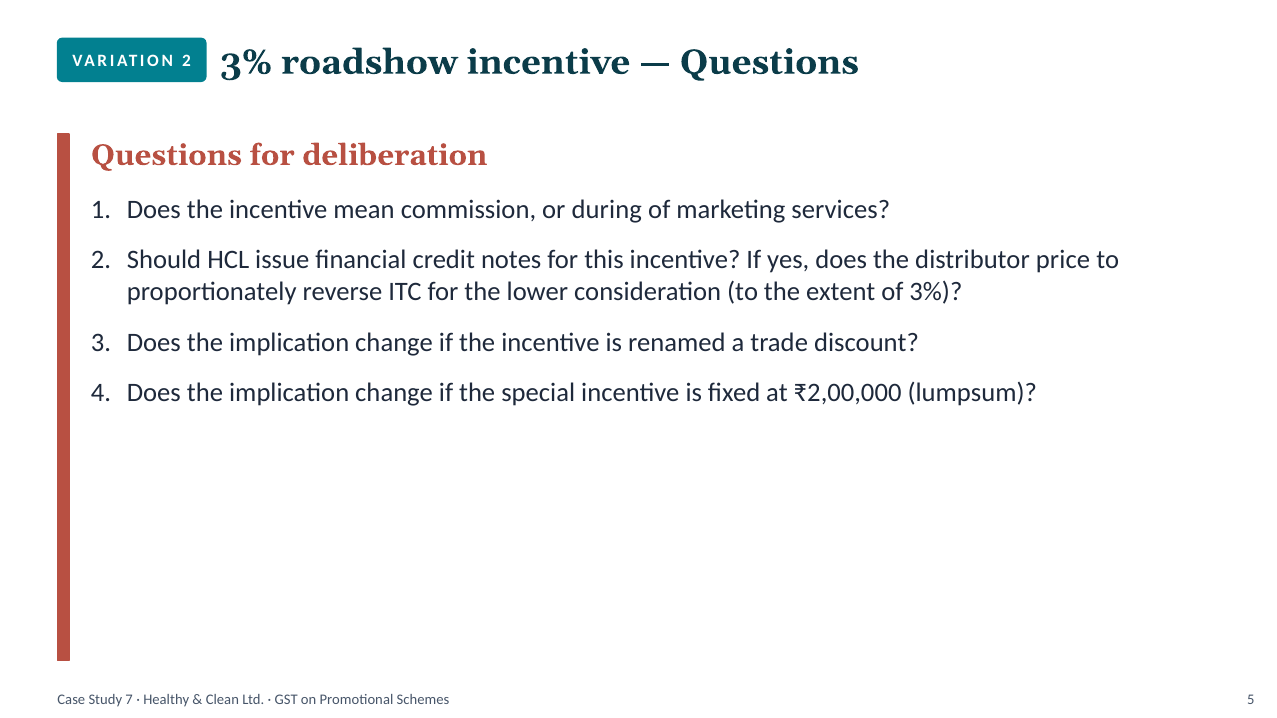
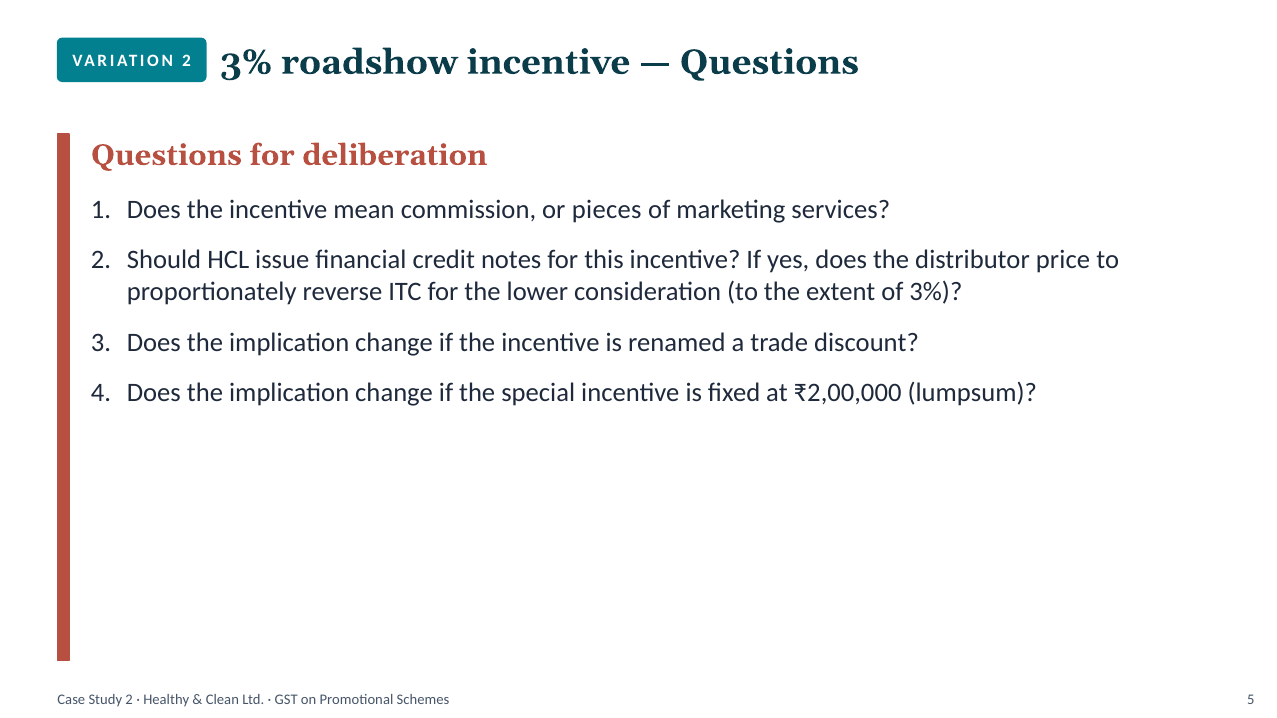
during: during -> pieces (607, 209)
Study 7: 7 -> 2 (129, 700)
